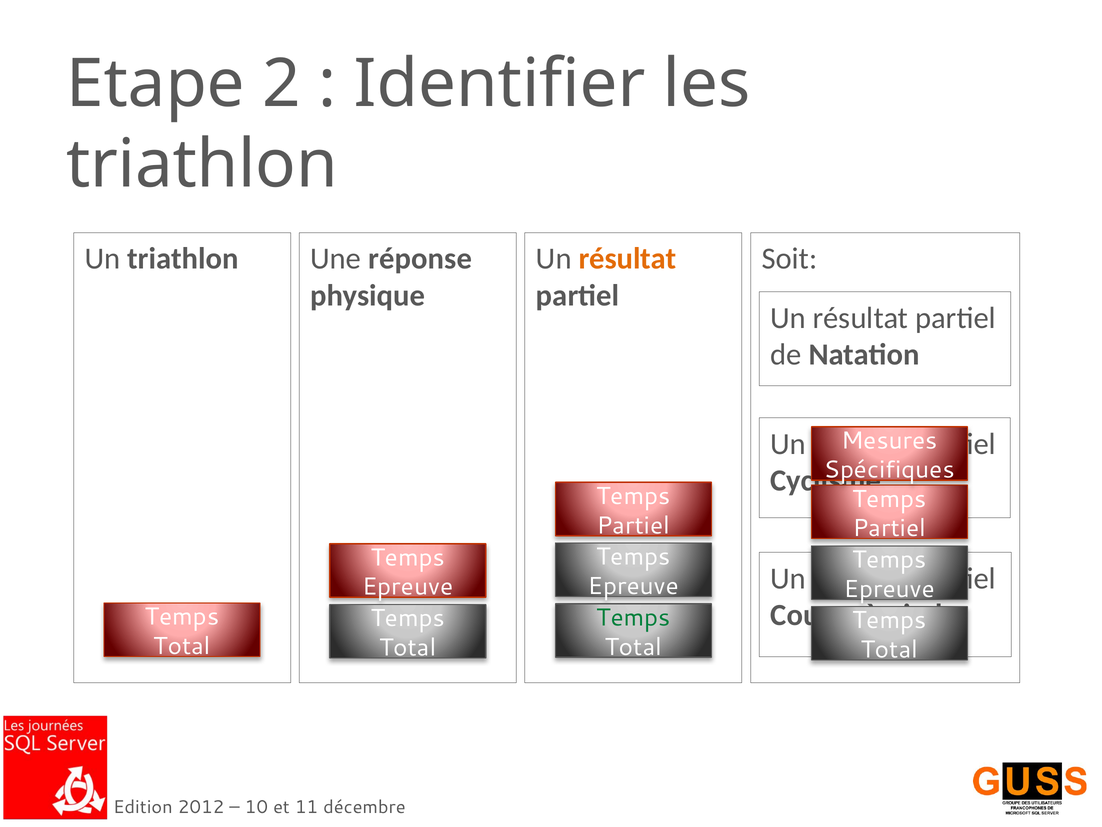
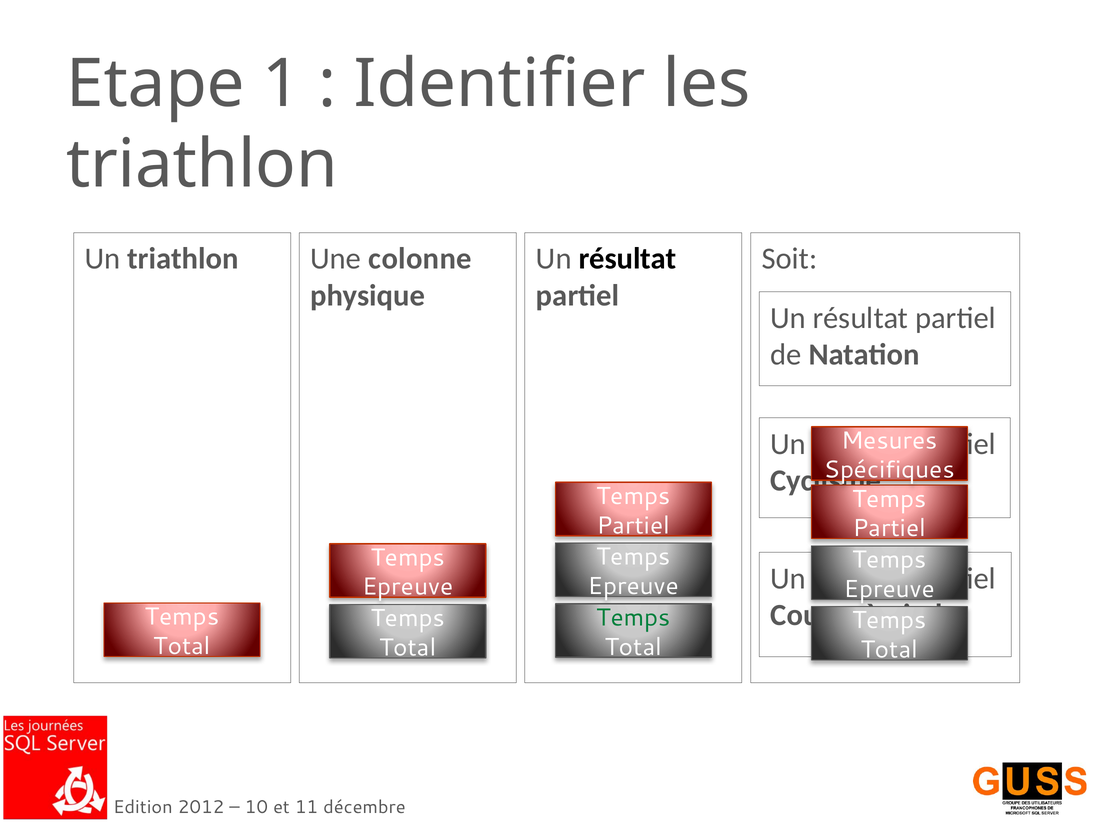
2: 2 -> 1 (282, 84)
réponse: réponse -> colonne (420, 258)
résultat colour: orange -> black (628, 258)
